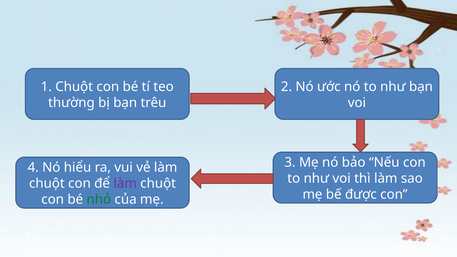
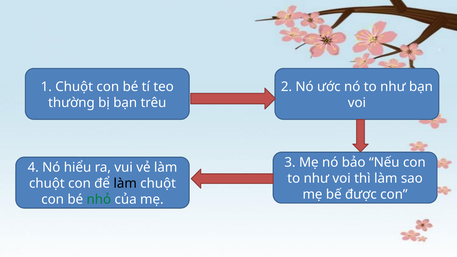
làm colour: purple -> black (125, 184)
